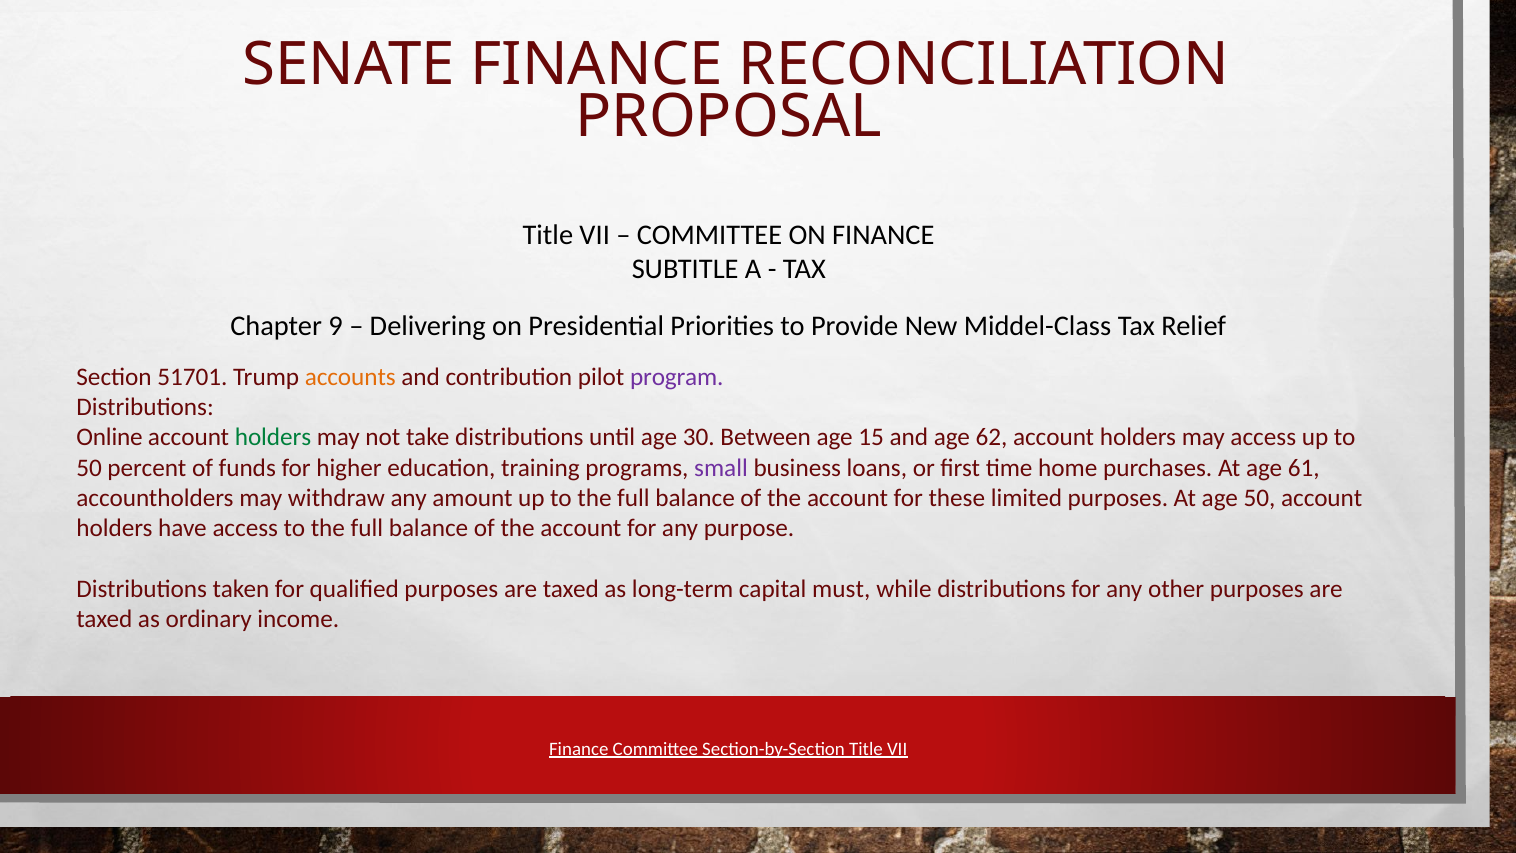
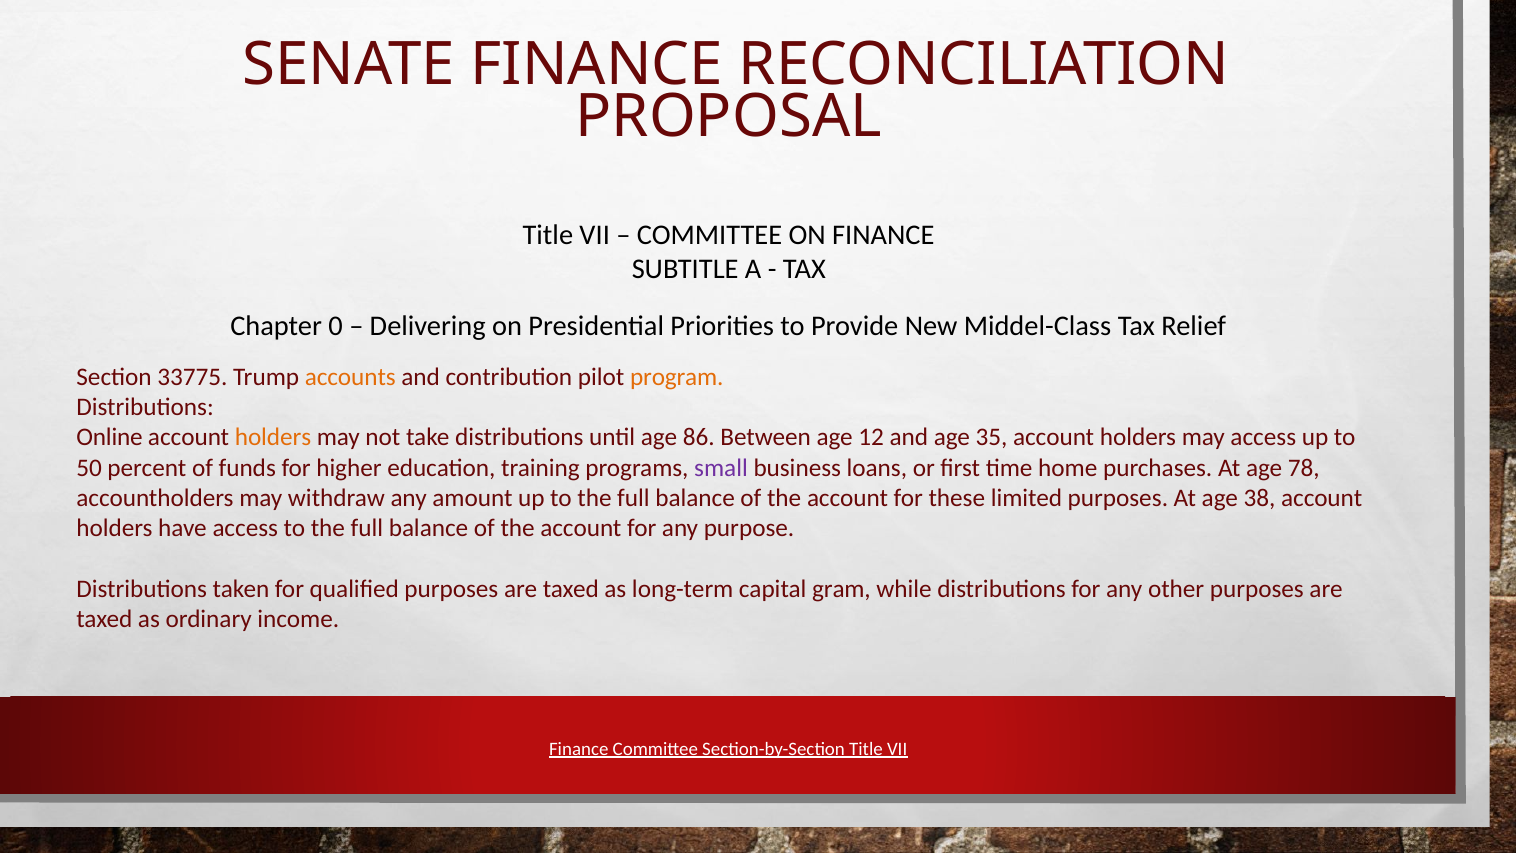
9: 9 -> 0 (336, 326)
51701: 51701 -> 33775 (192, 377)
program colour: purple -> orange (677, 377)
holders colour: green -> orange (273, 437)
30: 30 -> 86 (699, 437)
15: 15 -> 12 (871, 437)
62: 62 -> 35 (991, 437)
61: 61 -> 78 (1304, 468)
age 50: 50 -> 38 (1260, 498)
must: must -> gram (841, 589)
